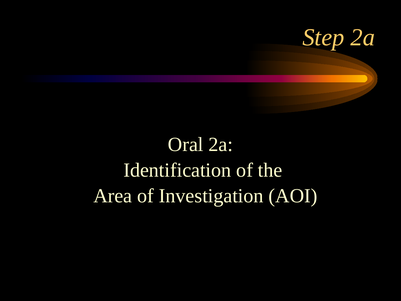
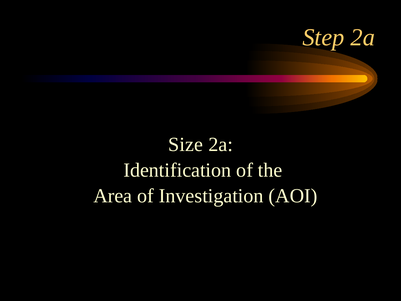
Oral: Oral -> Size (186, 144)
